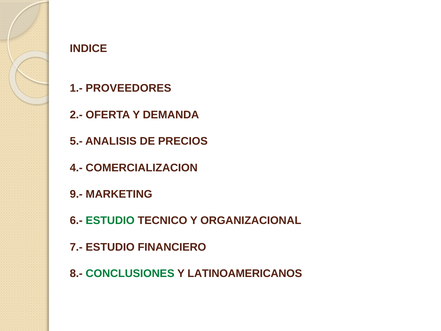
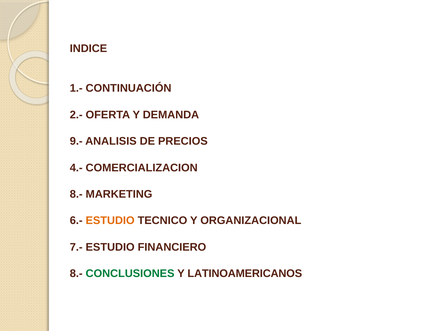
PROVEEDORES: PROVEEDORES -> CONTINUACIÓN (129, 88)
5.-: 5.- -> 9.- (76, 141)
9.-: 9.- -> 8.- (76, 194)
ESTUDIO colour: green -> orange (110, 220)
